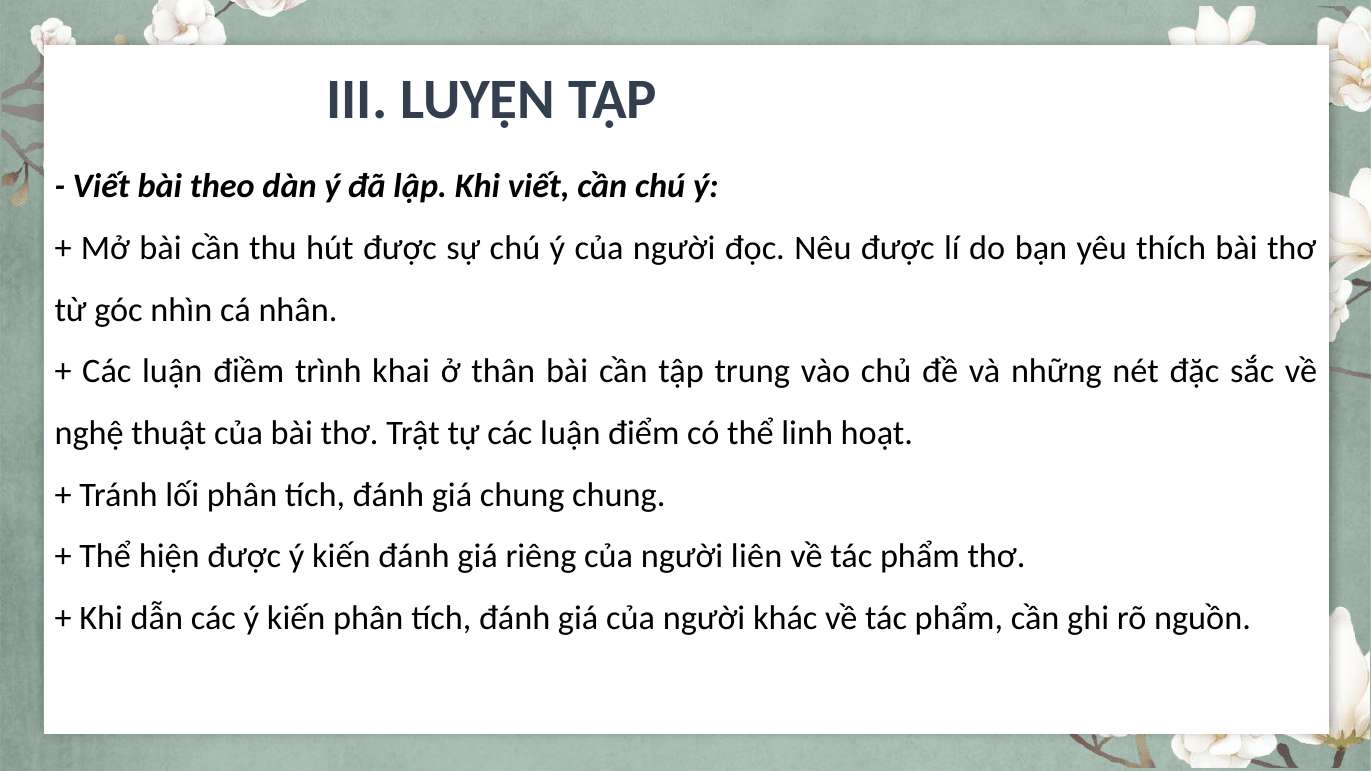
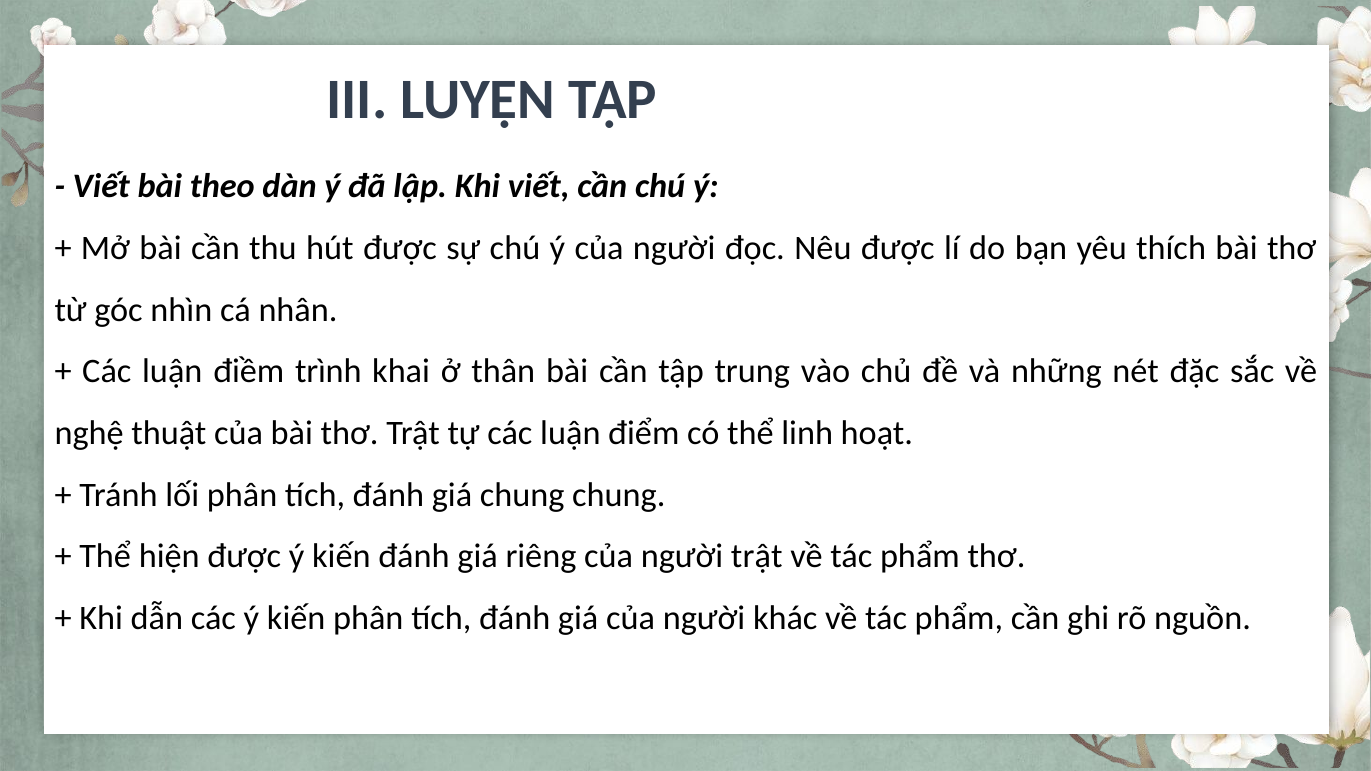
người liên: liên -> trật (757, 557)
